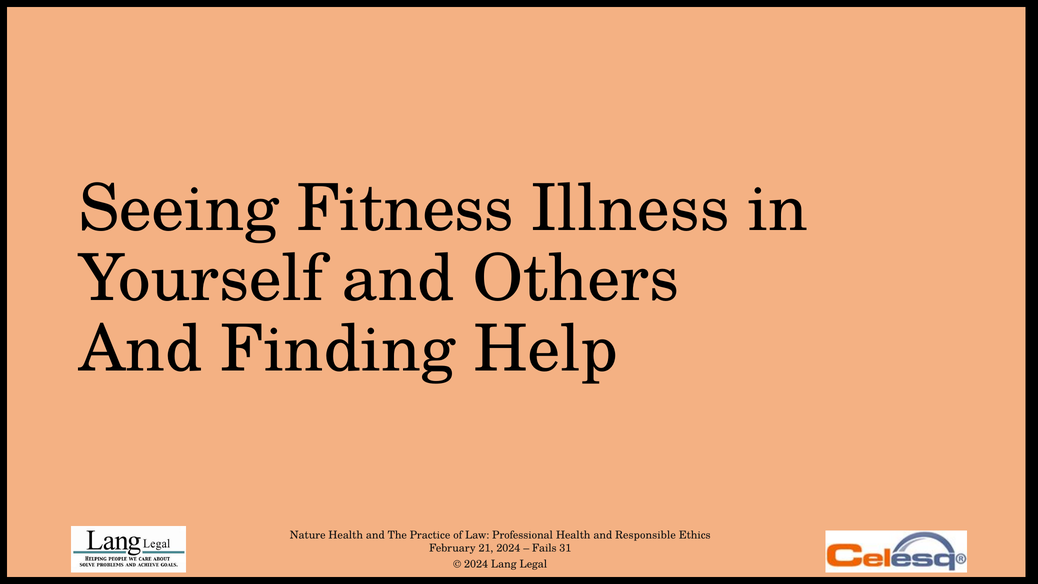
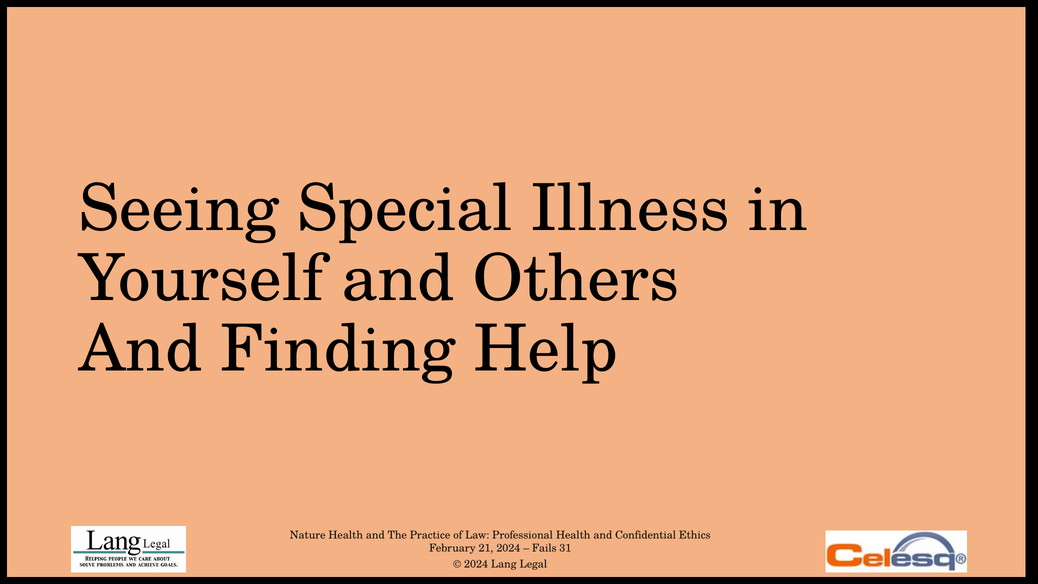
Fitness: Fitness -> Special (405, 209)
Responsible: Responsible -> Confidential (646, 535)
